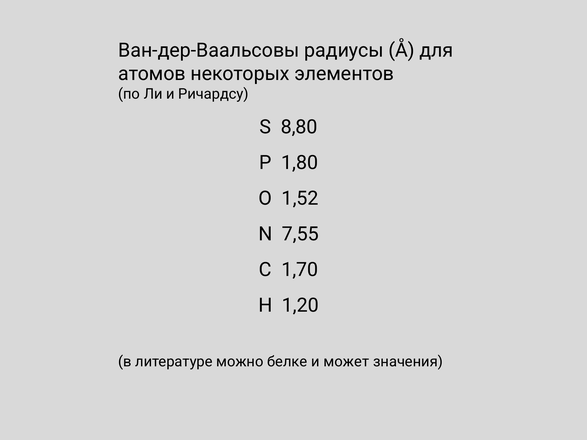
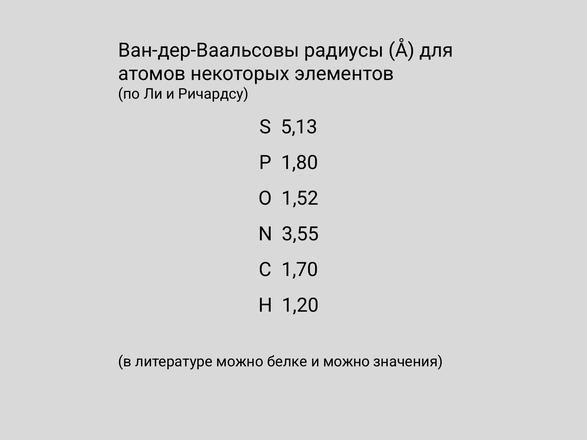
8,80: 8,80 -> 5,13 (299, 127)
7,55: 7,55 -> 3,55 (300, 234)
и может: может -> можно (346, 362)
